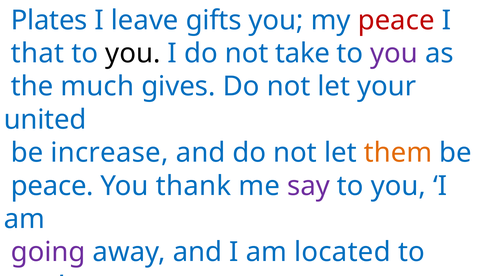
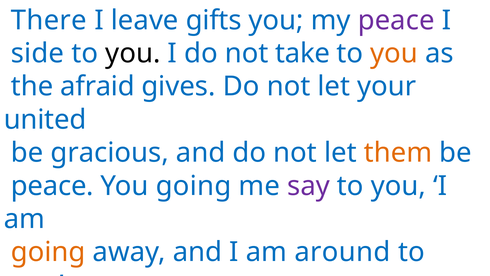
Plates: Plates -> There (49, 20)
peace colour: red -> purple (396, 20)
that: that -> side (38, 53)
you colour: purple -> orange (394, 53)
much: much -> afraid (98, 86)
increase: increase -> gracious (110, 153)
You thank: thank -> going (193, 186)
going colour: purple -> orange (48, 252)
located: located -> around (342, 252)
